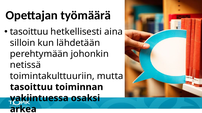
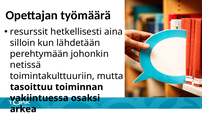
tasoittuu: tasoittuu -> resurssit (29, 32)
